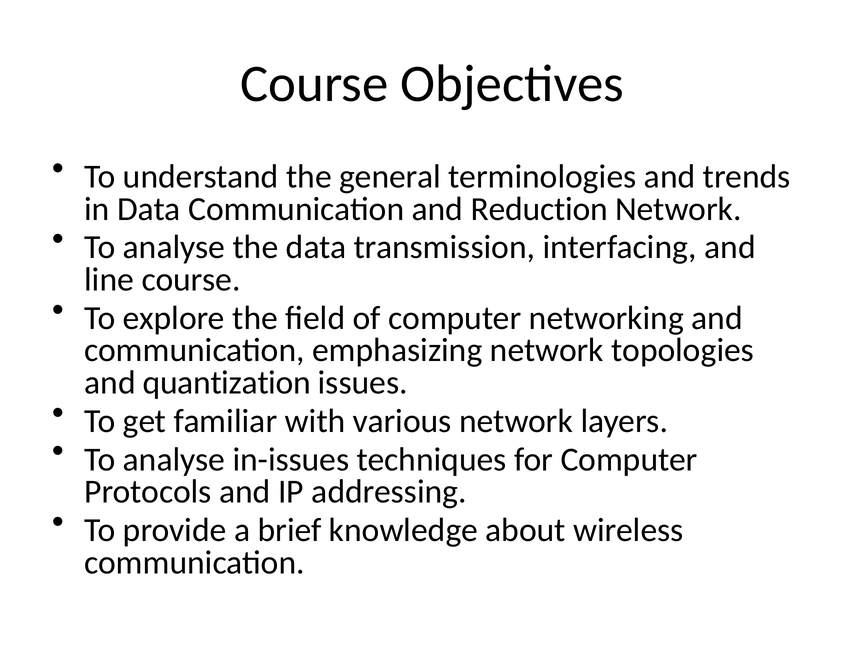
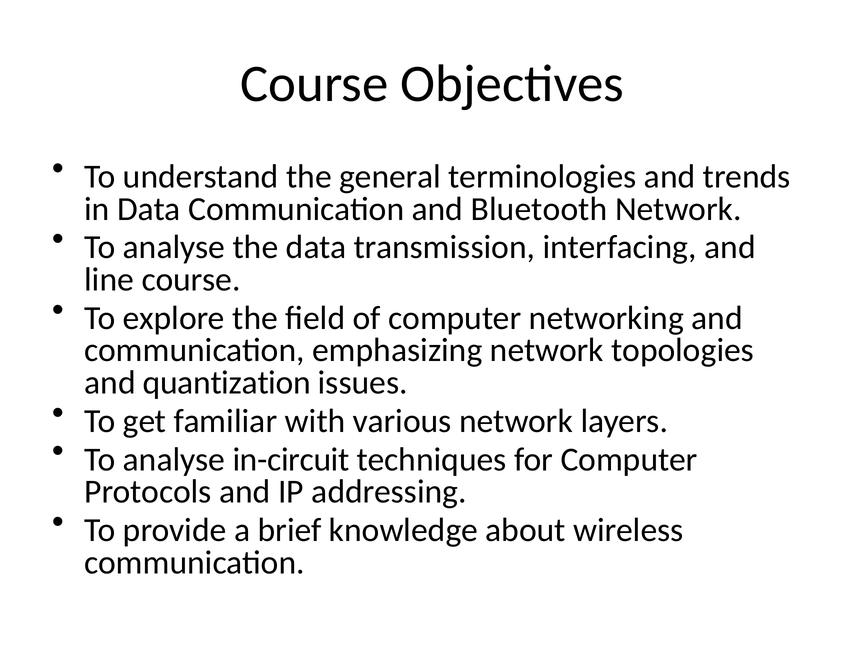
Reduction: Reduction -> Bluetooth (539, 209)
in-issues: in-issues -> in-circuit (291, 460)
